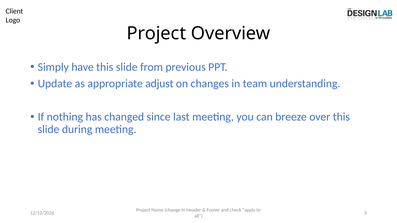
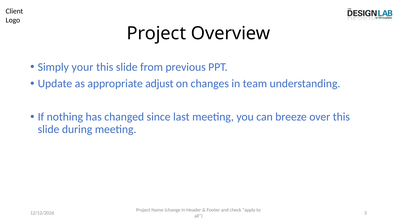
have: have -> your (82, 67)
